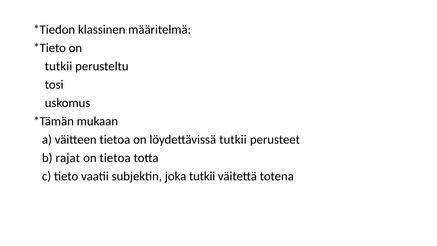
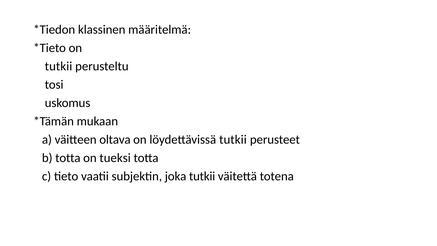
väitteen tietoa: tietoa -> oltava (115, 139)
b rajat: rajat -> totta (68, 158)
on tietoa: tietoa -> tueksi (115, 158)
